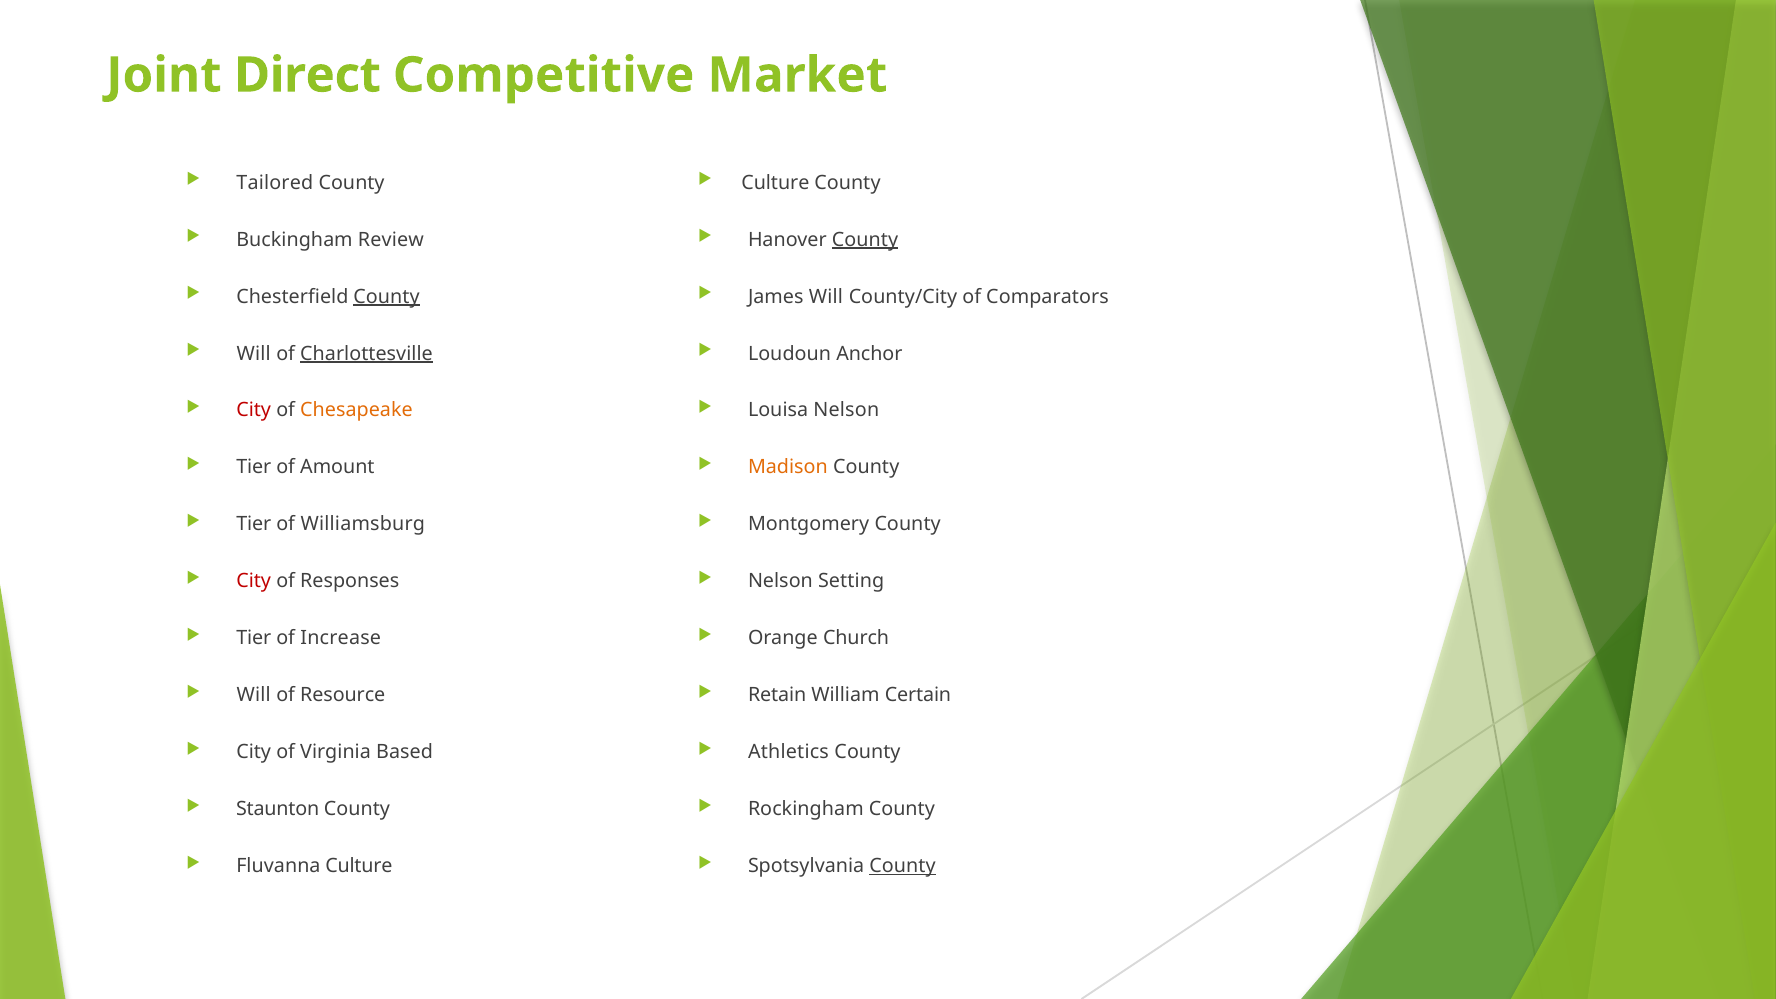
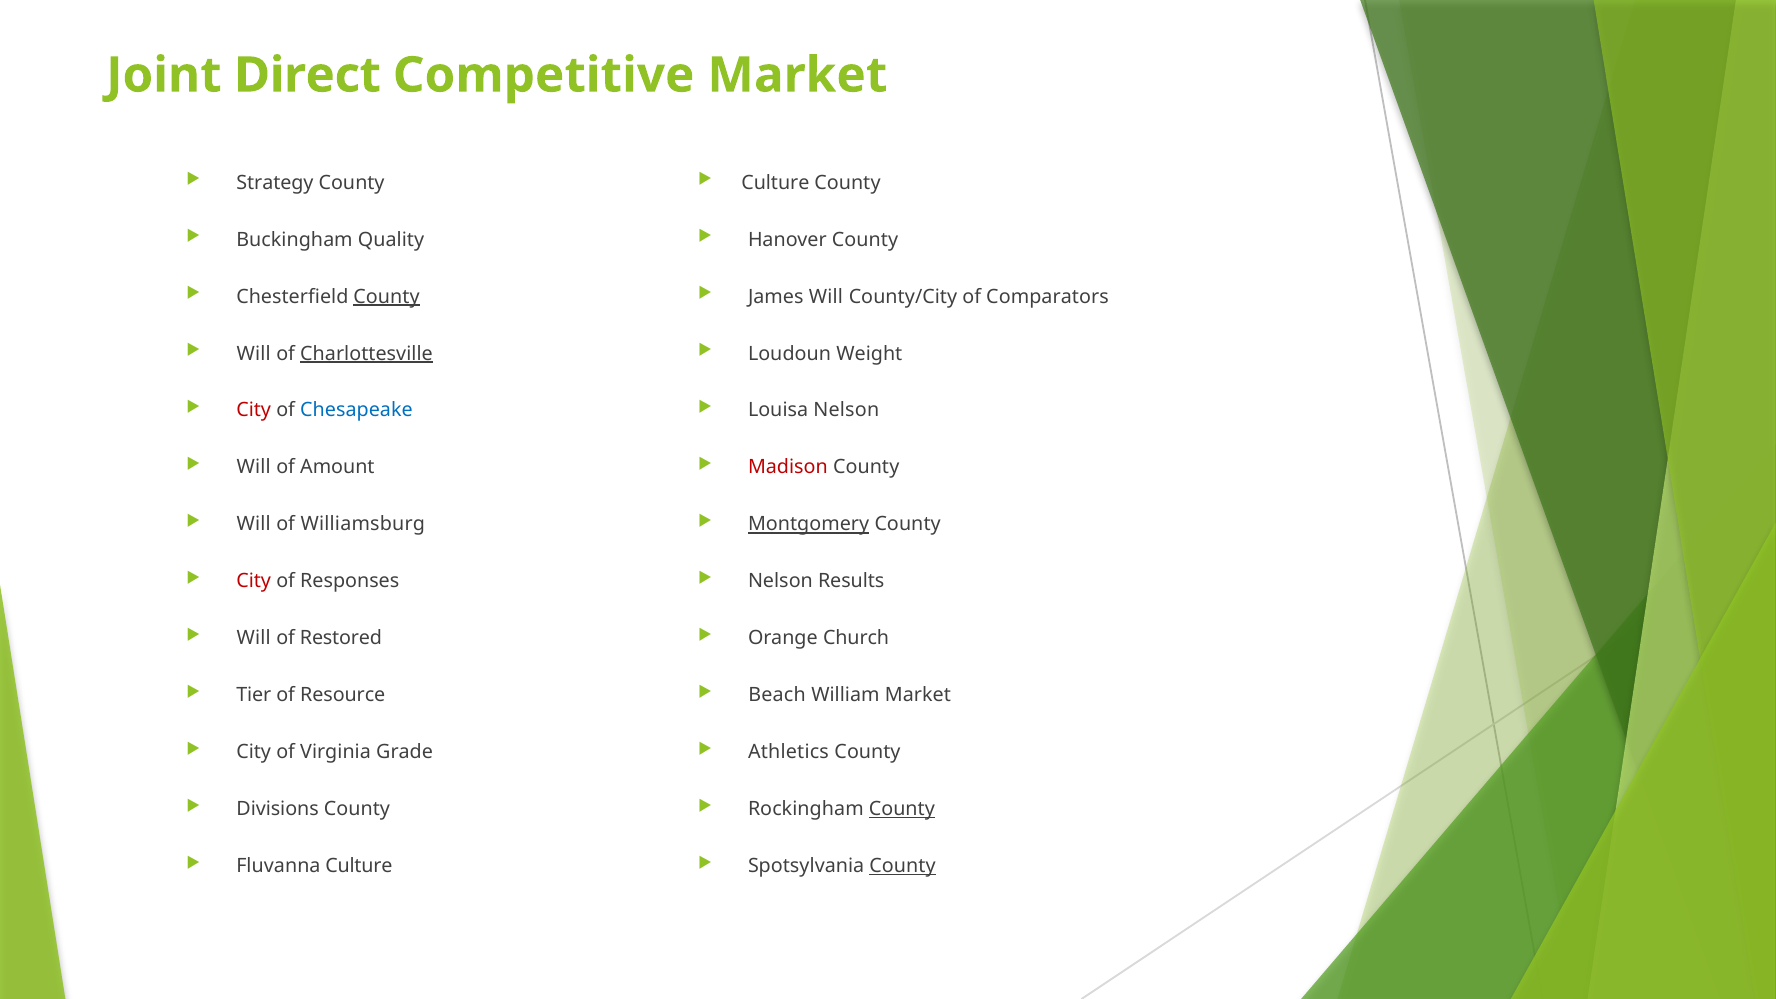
Tailored: Tailored -> Strategy (275, 183)
Review: Review -> Quality (391, 240)
County underline: present -> none (865, 240)
Anchor: Anchor -> Weight (869, 354)
Chesapeake colour: orange -> blue (356, 411)
Tier: Tier -> Will (254, 467)
Madison colour: orange -> red (788, 467)
Tier: Tier -> Will (254, 524)
Montgomery underline: none -> present (809, 524)
Setting: Setting -> Results (851, 581)
Tier: Tier -> Will (254, 638)
Increase: Increase -> Restored (341, 638)
Will: Will -> Tier (254, 695)
Retain: Retain -> Beach (777, 695)
William Certain: Certain -> Market (918, 695)
Based: Based -> Grade (405, 752)
Staunton: Staunton -> Divisions (278, 809)
County underline: none -> present (902, 809)
